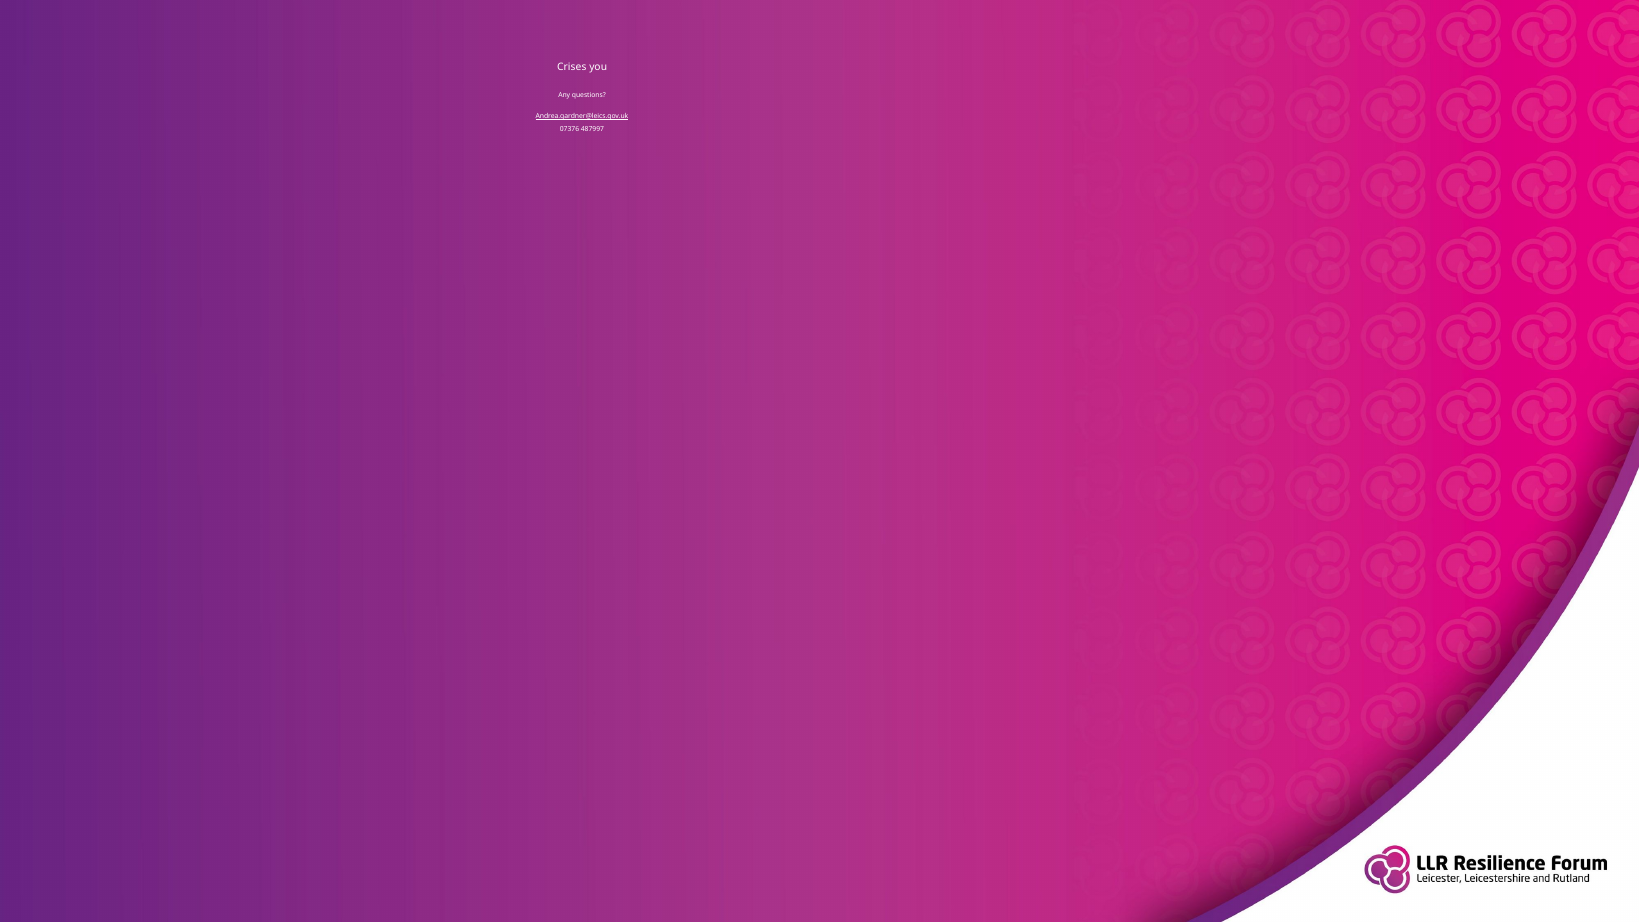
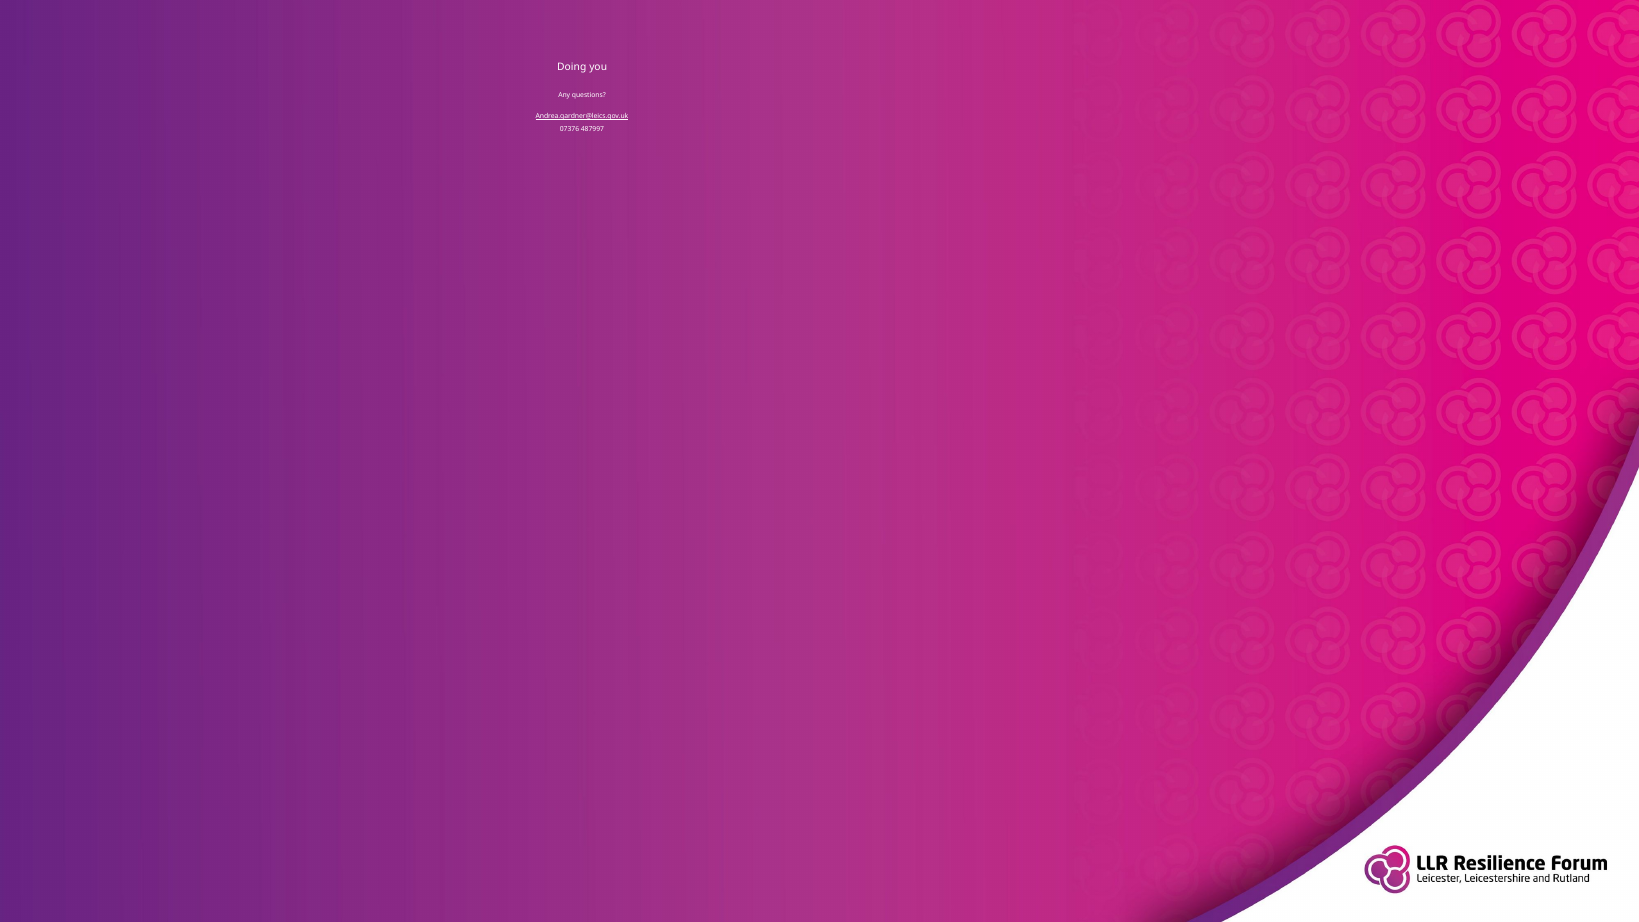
Crises: Crises -> Doing (572, 67)
